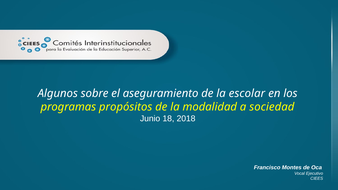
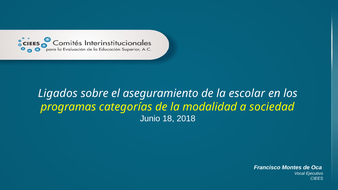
Algunos: Algunos -> Ligados (58, 93)
propósitos: propósitos -> categorías (126, 107)
